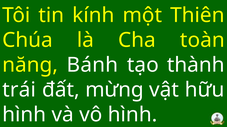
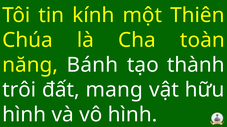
trái: trái -> trôi (19, 90)
mừng: mừng -> mang (114, 90)
